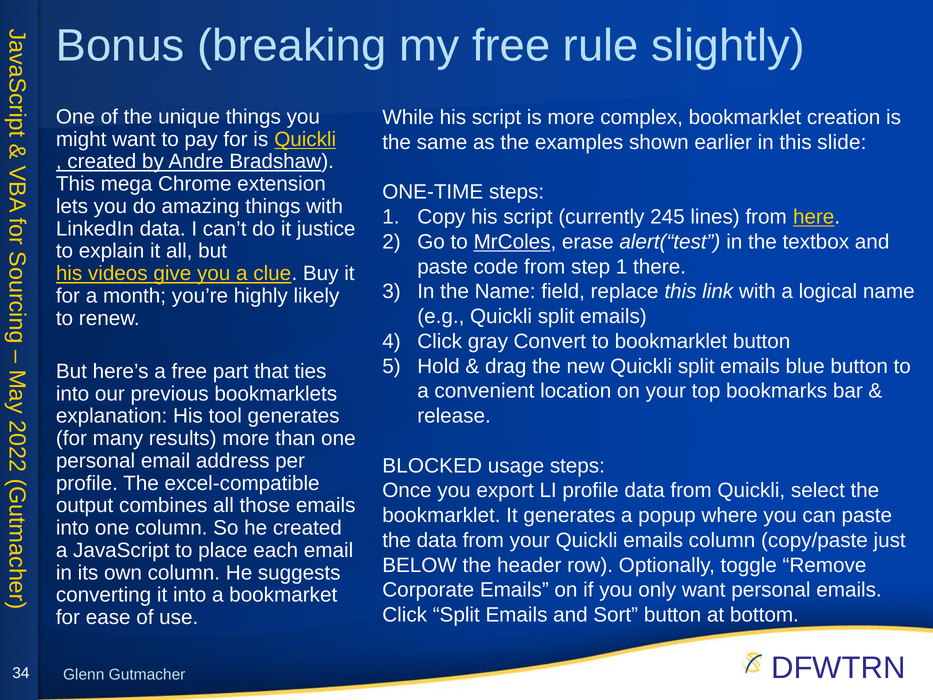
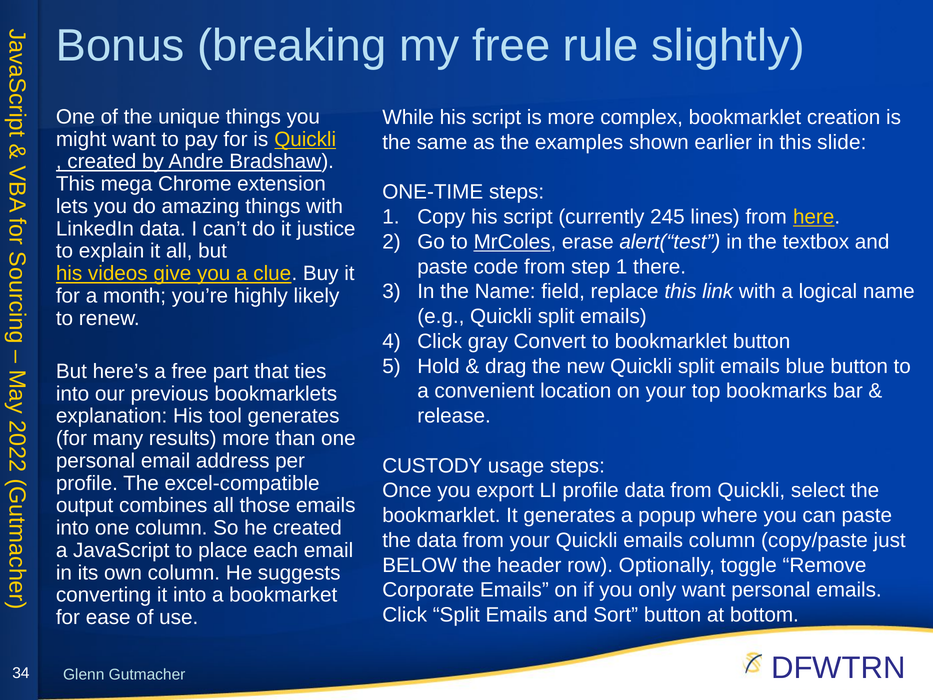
BLOCKED: BLOCKED -> CUSTODY (432, 466)
